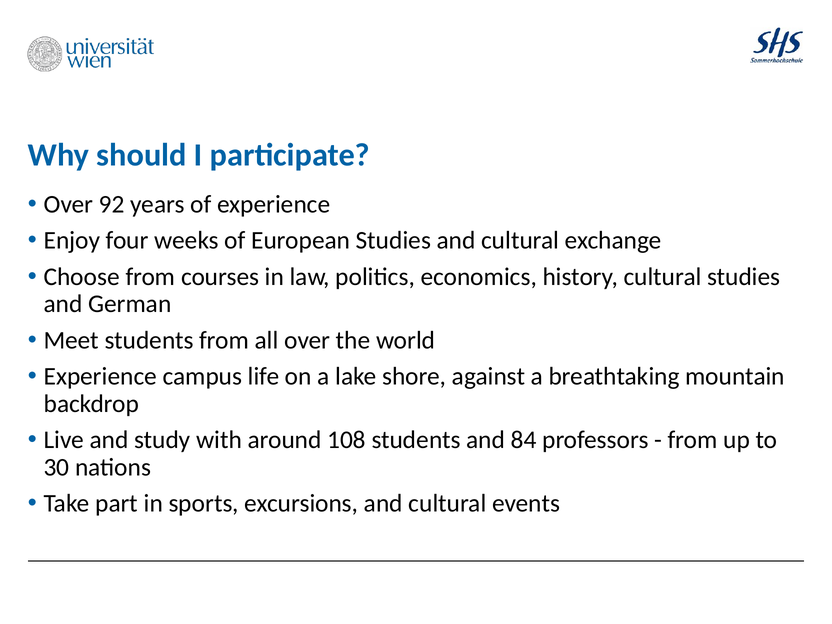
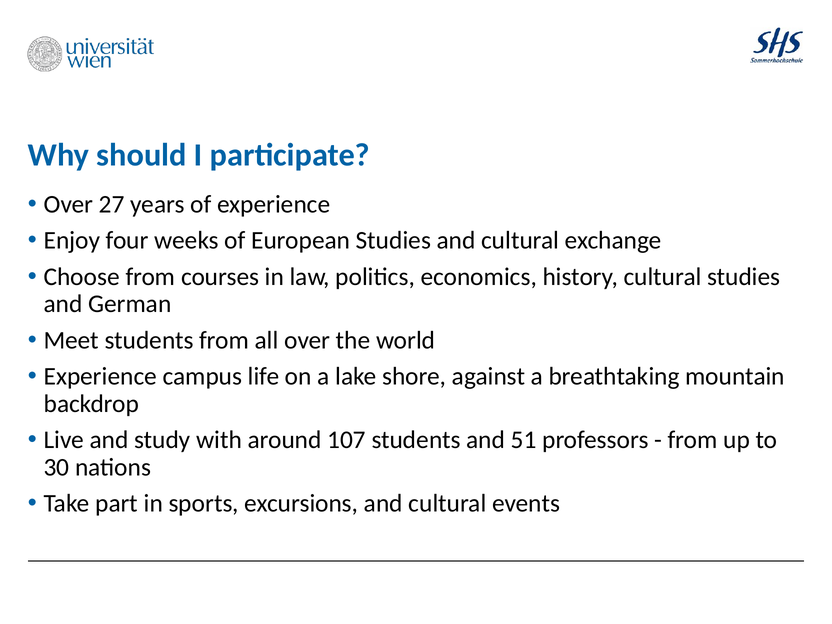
92: 92 -> 27 (112, 204)
108: 108 -> 107 (347, 440)
84: 84 -> 51 (524, 440)
